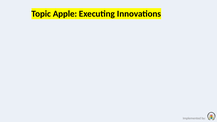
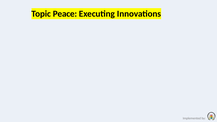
Apple: Apple -> Peace (65, 14)
